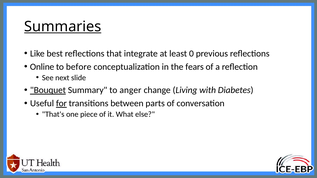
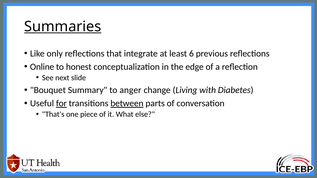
best: best -> only (55, 54)
0: 0 -> 6 (191, 54)
before: before -> honest (79, 67)
fears: fears -> edge (195, 67)
Bouquet underline: present -> none (48, 90)
between underline: none -> present (127, 104)
